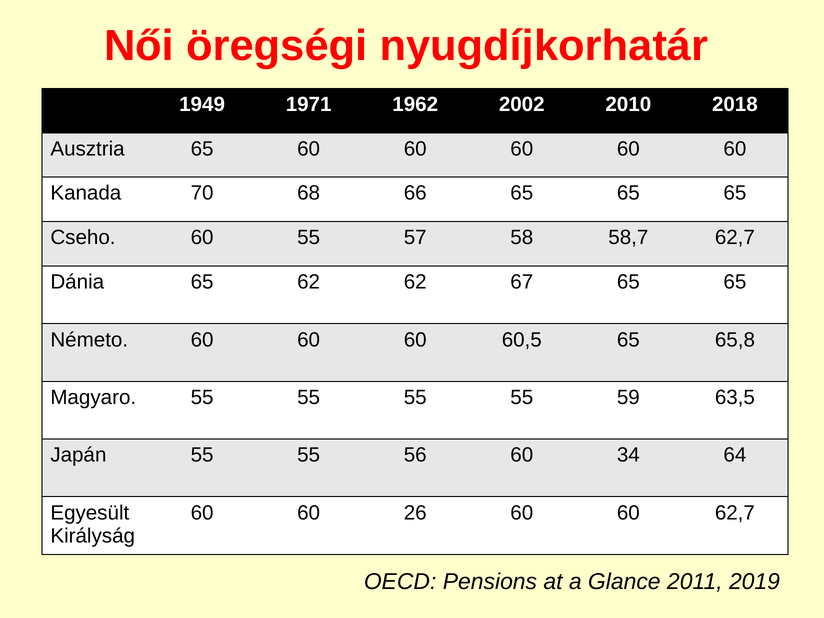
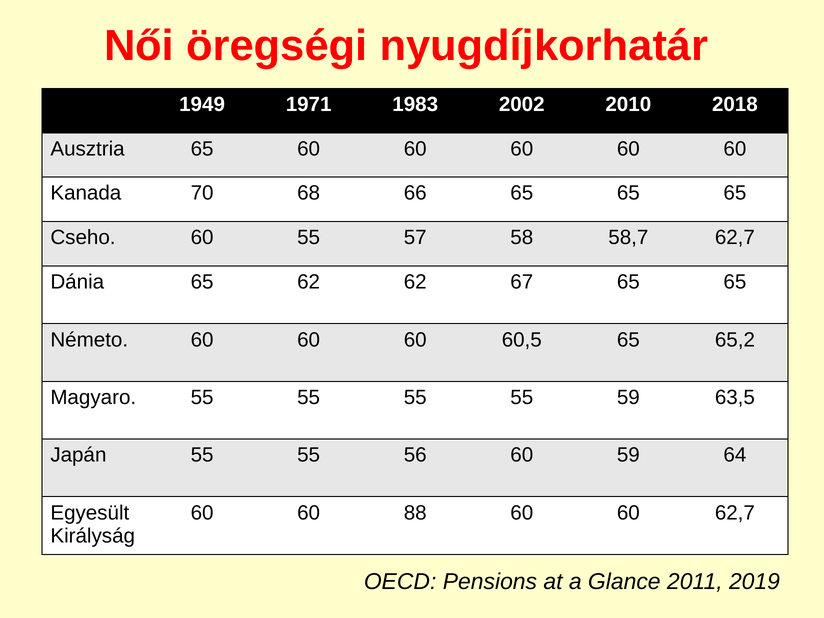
1962: 1962 -> 1983 (415, 104)
65,8: 65,8 -> 65,2 (735, 340)
60 34: 34 -> 59 (628, 455)
26: 26 -> 88 (415, 513)
